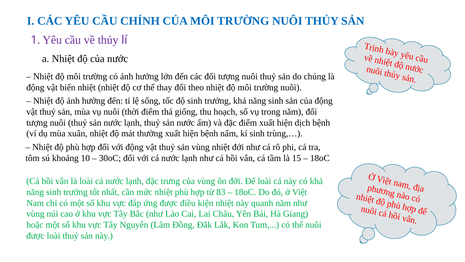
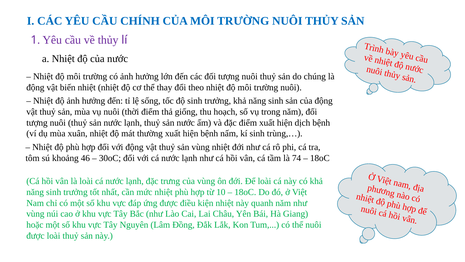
10: 10 -> 46 (85, 158)
15: 15 -> 74 (297, 158)
83: 83 -> 10 (221, 192)
